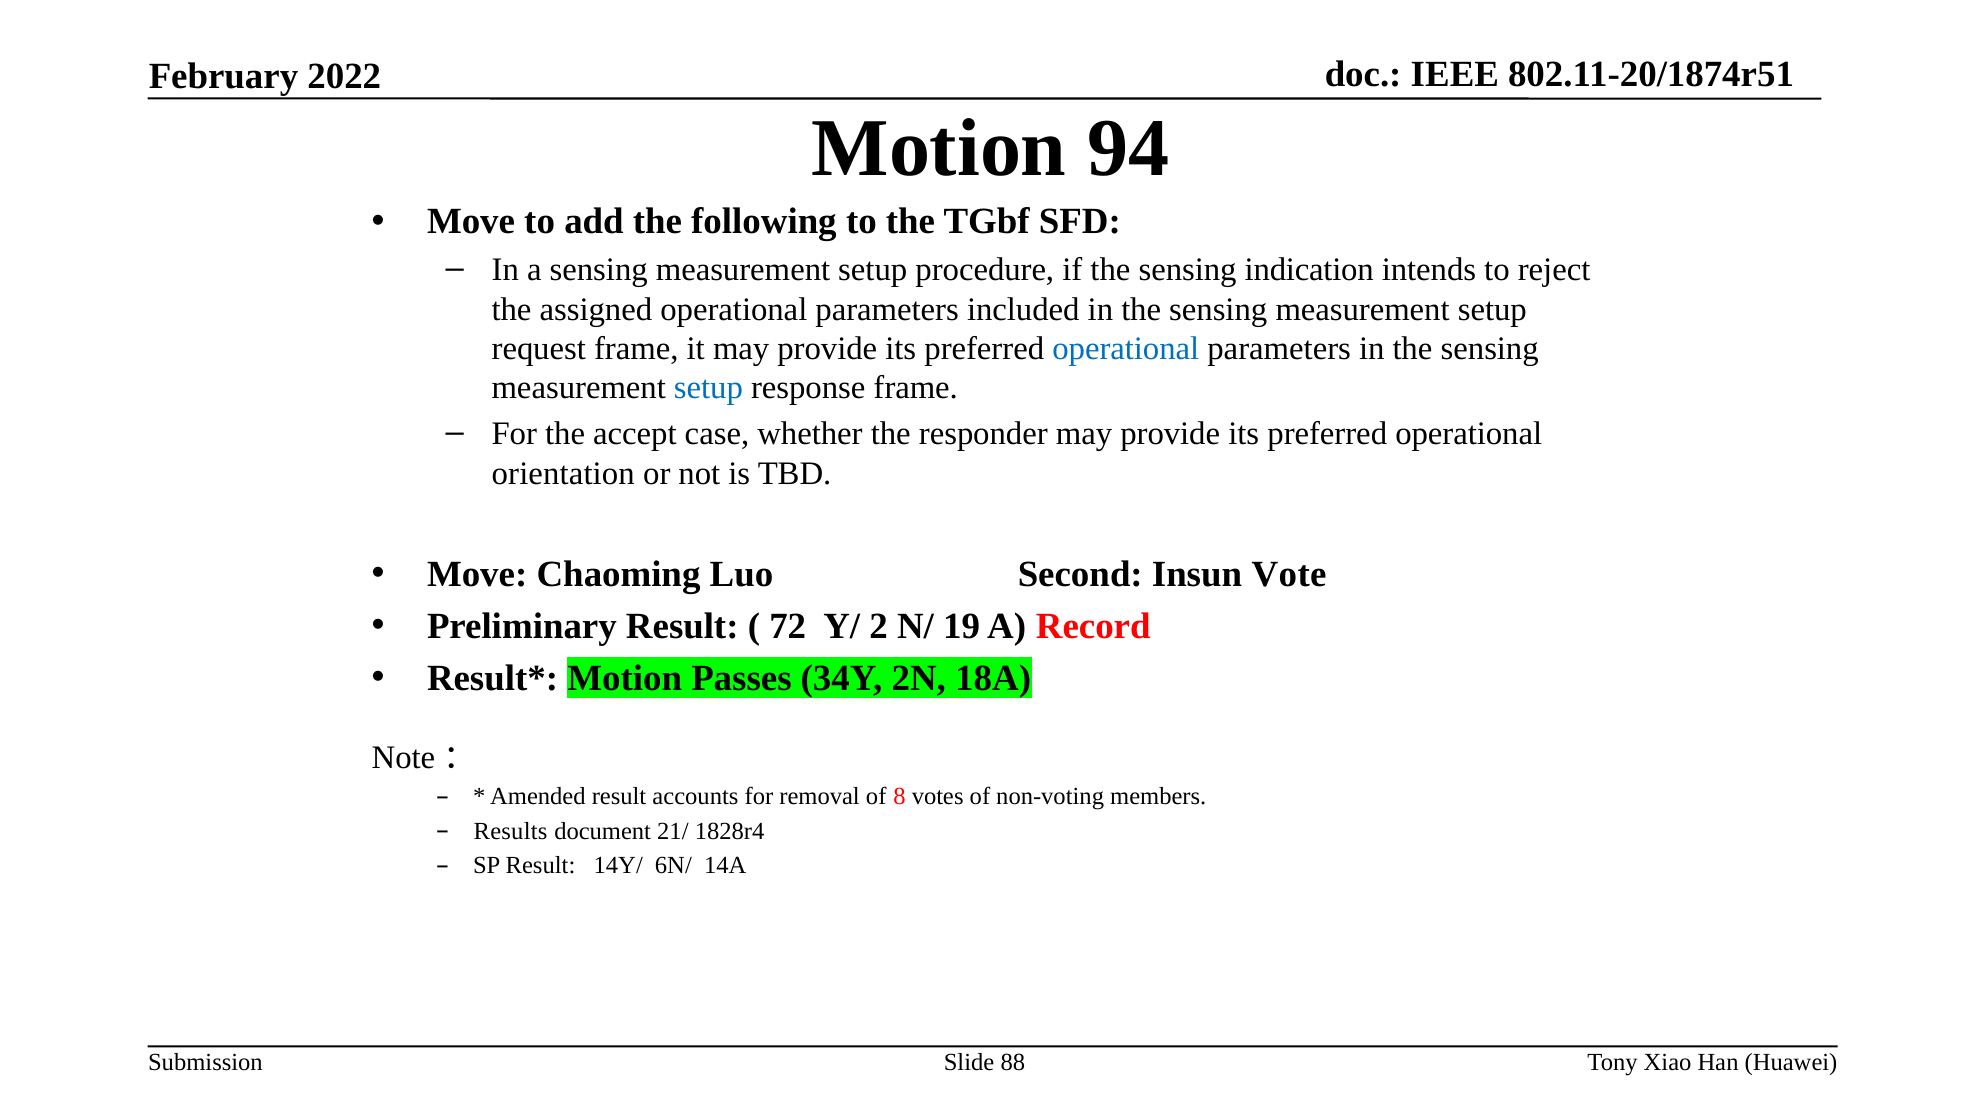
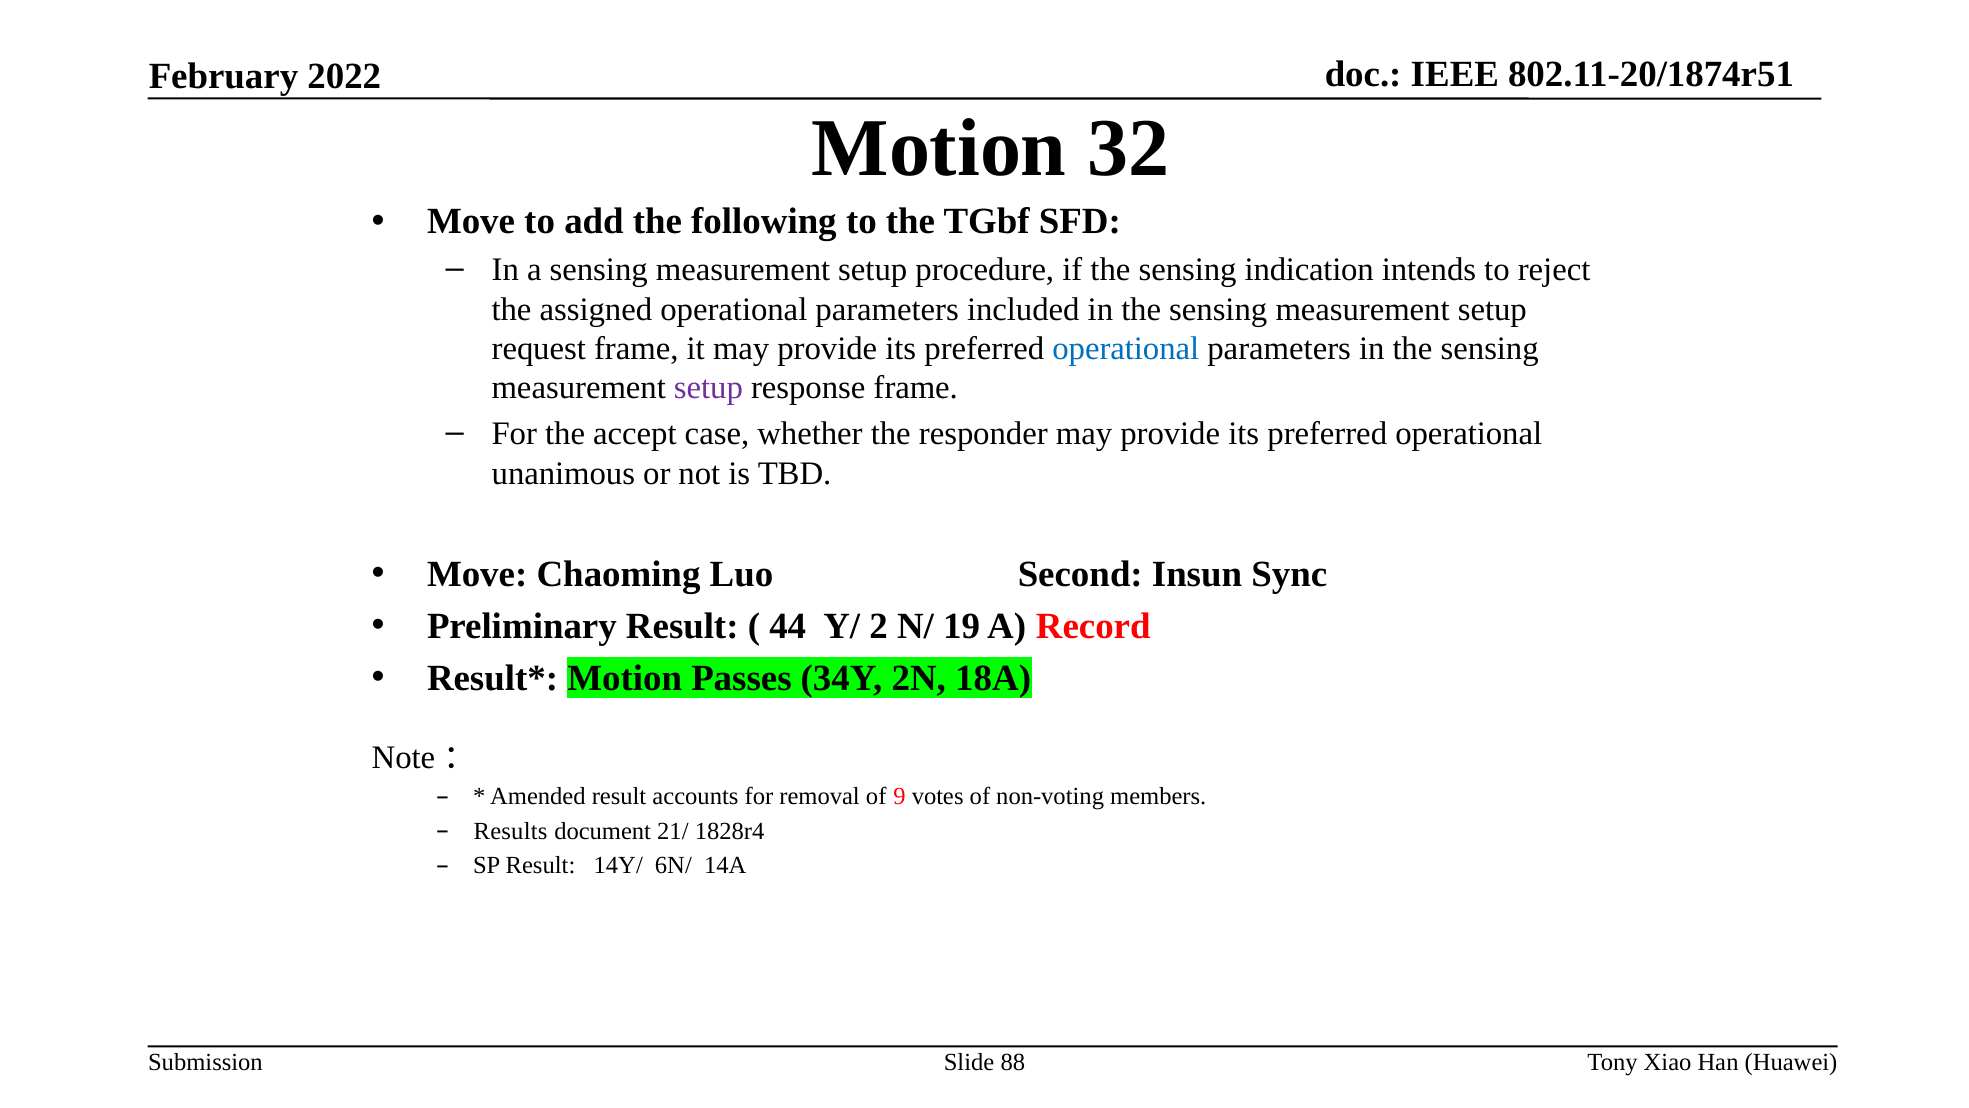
94: 94 -> 32 (1128, 149)
setup colour: blue -> purple (708, 388)
orientation: orientation -> unanimous (563, 473)
Vote: Vote -> Sync (1289, 574)
72: 72 -> 44 (788, 626)
8: 8 -> 9 (899, 796)
